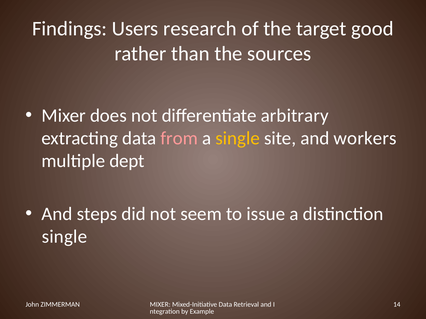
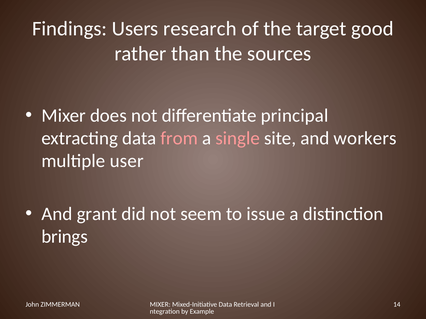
arbitrary: arbitrary -> principal (295, 116)
single colour: yellow -> pink (238, 139)
dept: dept -> user (127, 161)
steps: steps -> grant (97, 214)
single: single -> brings (65, 237)
